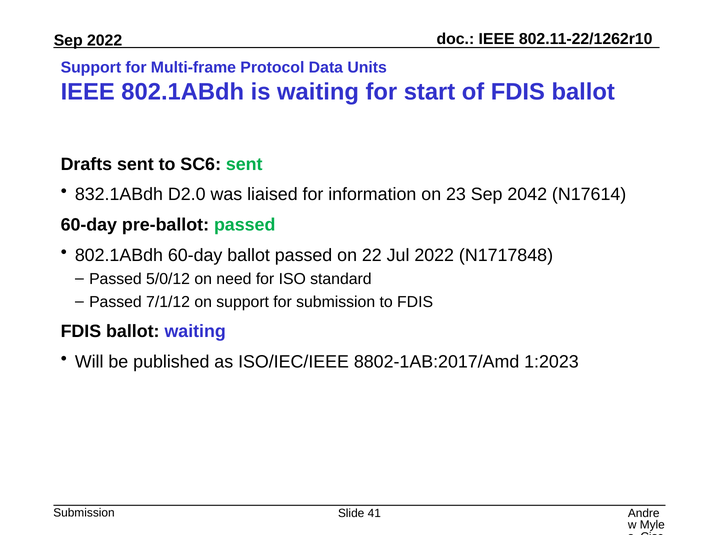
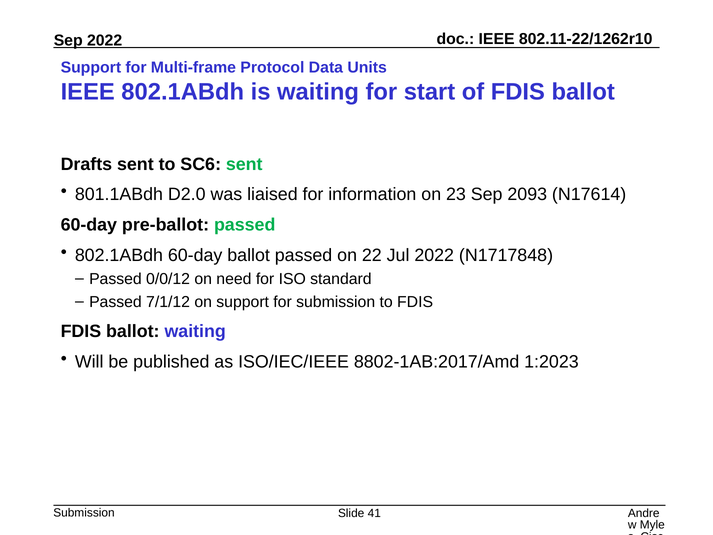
832.1ABdh: 832.1ABdh -> 801.1ABdh (119, 194)
2042: 2042 -> 2093 (527, 194)
5/0/12: 5/0/12 -> 0/0/12 (168, 279)
